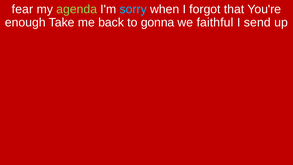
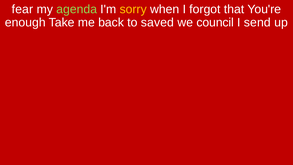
sorry colour: light blue -> yellow (133, 9)
gonna: gonna -> saved (157, 22)
faithful: faithful -> council (215, 22)
